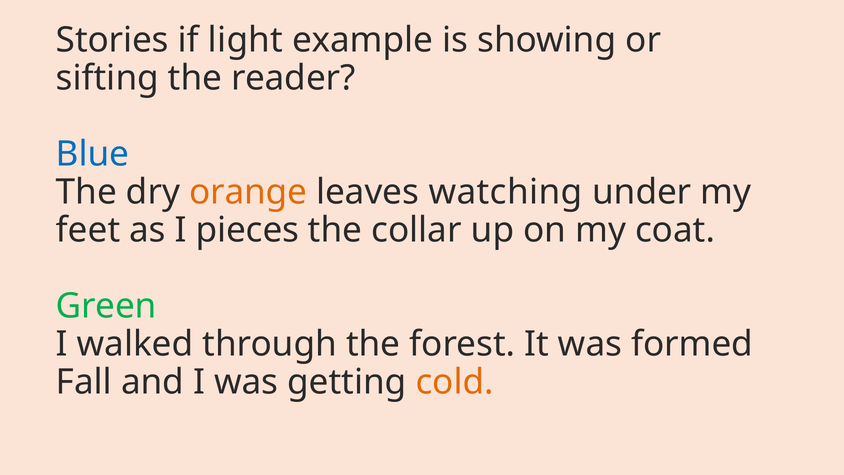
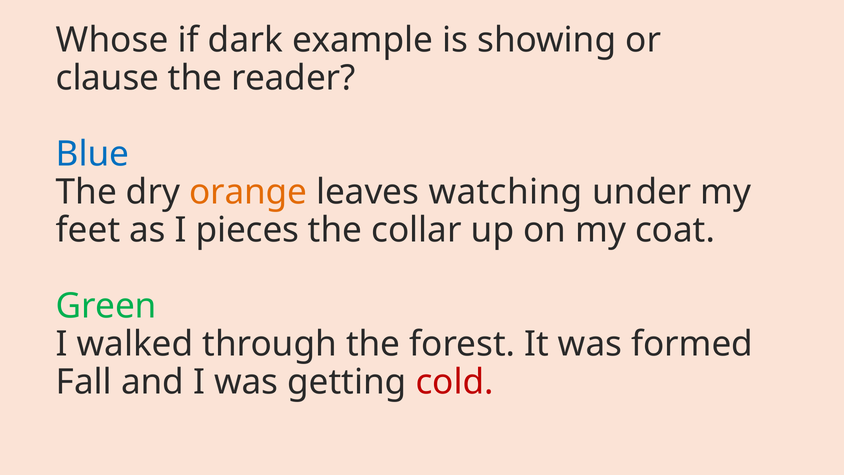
Stories: Stories -> Whose (112, 40)
light: light -> dark (246, 40)
sifting: sifting -> clause (107, 78)
cold colour: orange -> red (455, 382)
